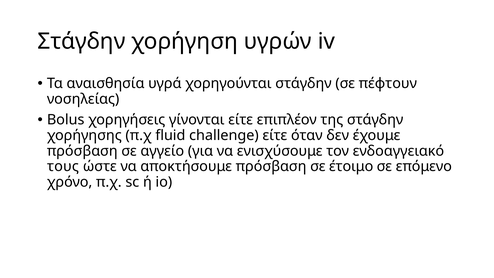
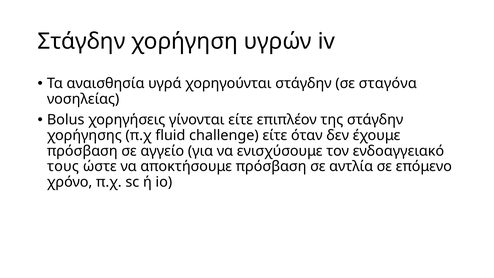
πέφτουν: πέφτουν -> σταγόνα (388, 84)
έτοιμο: έτοιμο -> αντλία (351, 166)
